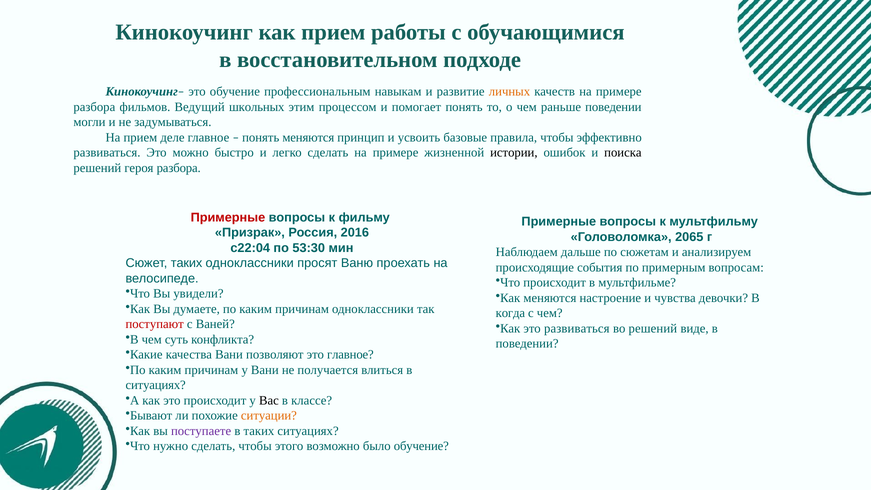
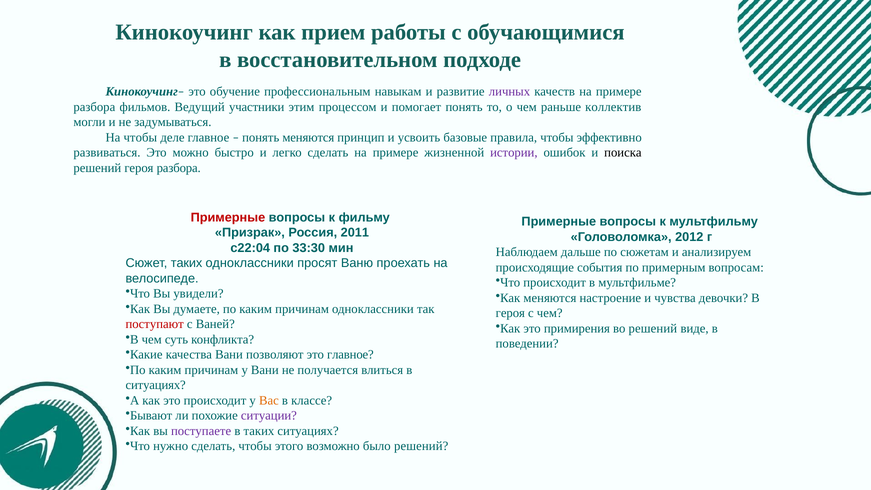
личных colour: orange -> purple (509, 92)
школьных: школьных -> участники (257, 107)
раньше поведении: поведении -> коллектив (613, 107)
На прием: прием -> чтобы (140, 137)
истории colour: black -> purple (514, 153)
2016: 2016 -> 2011 (355, 233)
2065: 2065 -> 2012 (689, 237)
53:30: 53:30 -> 33:30 (309, 248)
когда: когда -> героя (510, 313)
это развиваться: развиваться -> примирения (577, 328)
Вас colour: black -> orange (269, 400)
ситуации colour: orange -> purple (269, 416)
было обучение: обучение -> решений (421, 446)
